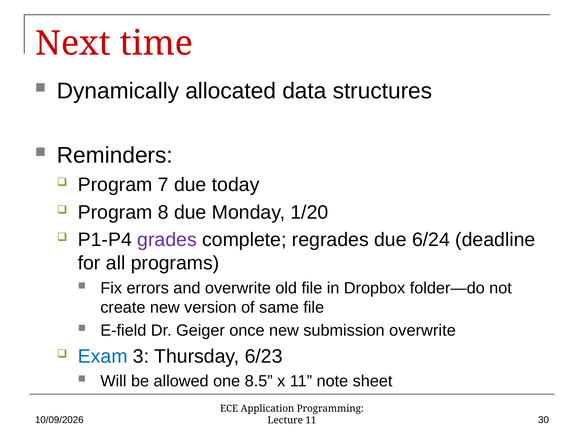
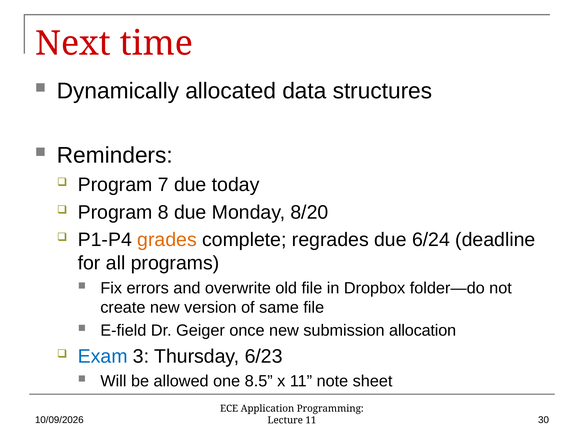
1/20: 1/20 -> 8/20 (309, 212)
grades colour: purple -> orange (167, 240)
submission overwrite: overwrite -> allocation (423, 330)
